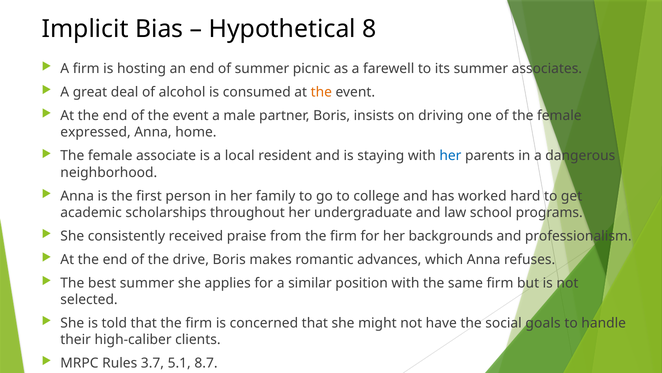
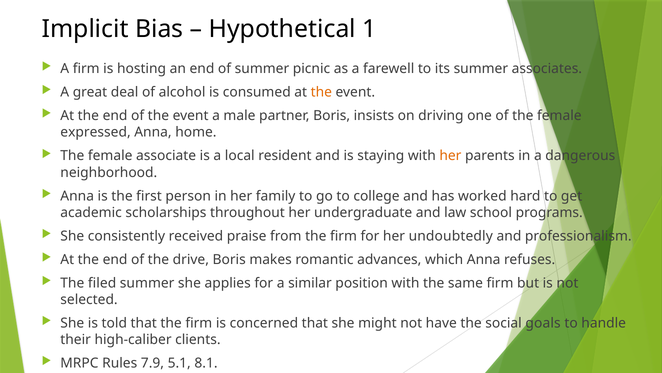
8: 8 -> 1 (369, 29)
her colour: blue -> orange (450, 156)
backgrounds: backgrounds -> undoubtedly (451, 236)
best: best -> filed (102, 283)
3.7: 3.7 -> 7.9 (152, 363)
8.7: 8.7 -> 8.1 (206, 363)
